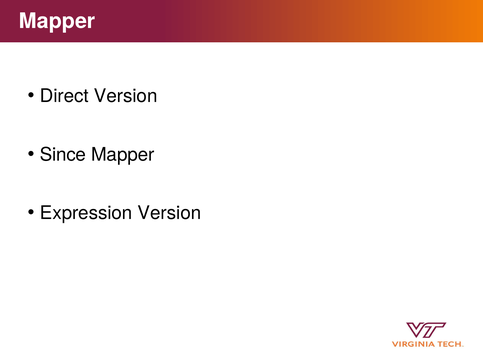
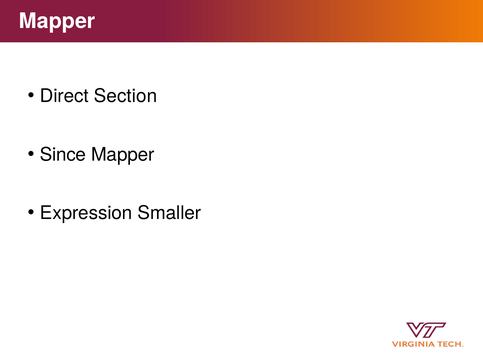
Direct Version: Version -> Section (126, 96)
Expression Version: Version -> Smaller (169, 213)
